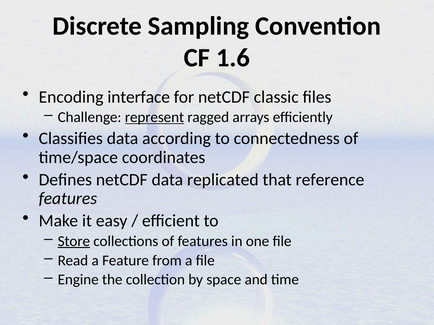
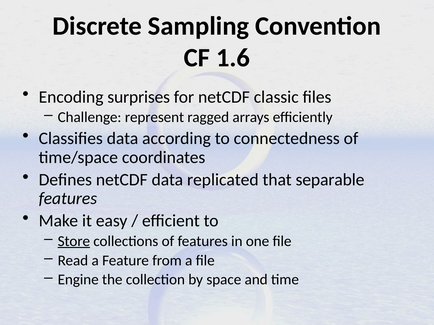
interface: interface -> surprises (139, 97)
represent underline: present -> none (154, 117)
reference: reference -> separable (330, 180)
